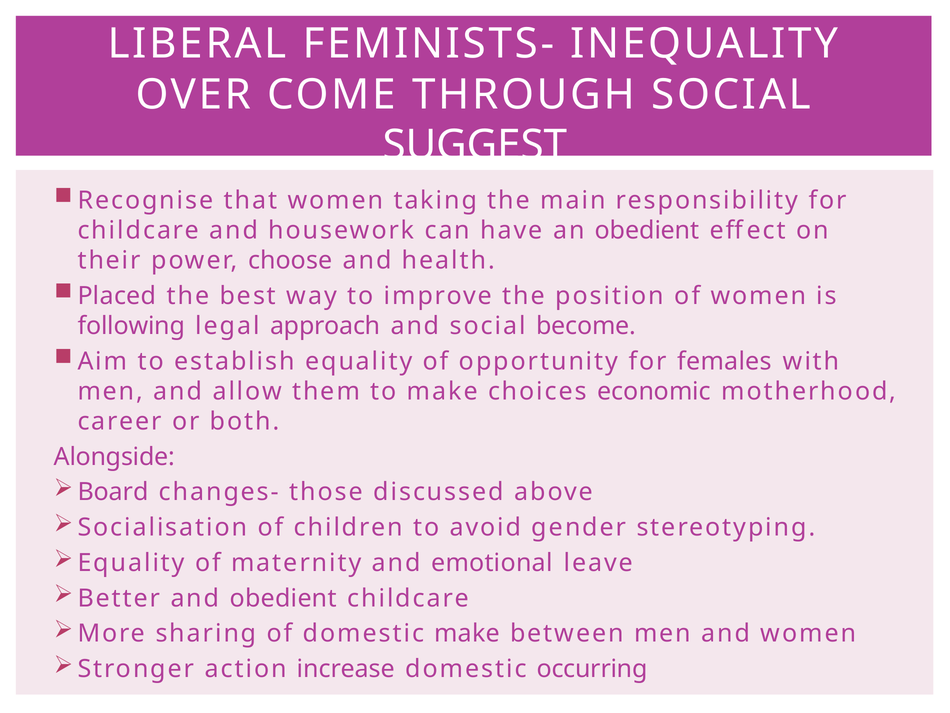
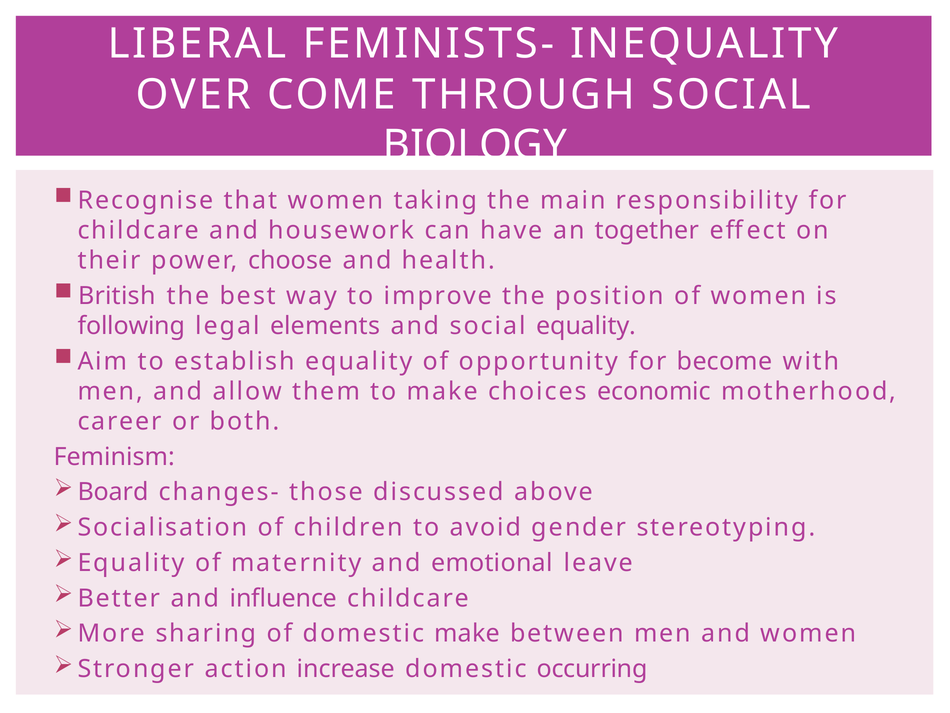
SUGGEST: SUGGEST -> BIOLOGY (475, 145)
an obedient: obedient -> together (647, 230)
Placed: Placed -> British (117, 296)
approach: approach -> elements (325, 326)
social become: become -> equality (586, 326)
females: females -> become (725, 361)
Alongside: Alongside -> Feminism (114, 457)
and obedient: obedient -> influence (283, 598)
